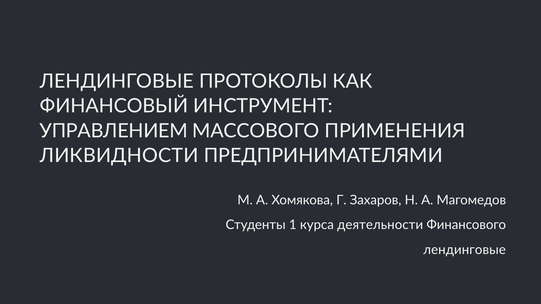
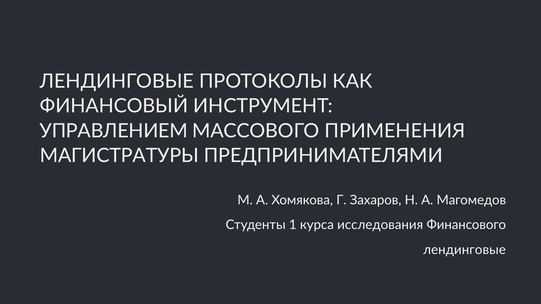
ЛИКВИДНОСТИ: ЛИКВИДНОСТИ -> МАГИСТРАТУРЫ (119, 156)
деятельности: деятельности -> исследования (380, 225)
